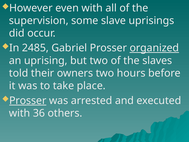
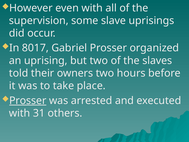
2485: 2485 -> 8017 (35, 48)
organized underline: present -> none (154, 48)
36: 36 -> 31 (39, 113)
